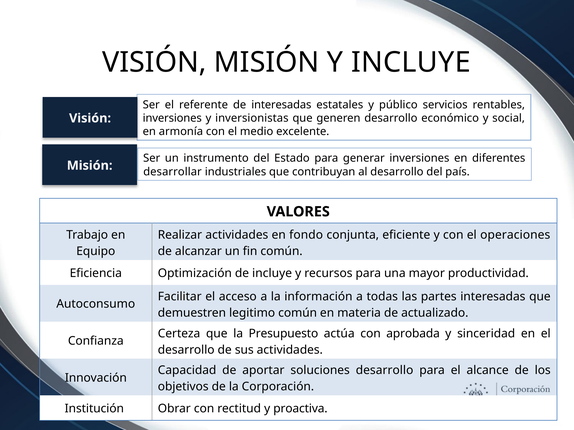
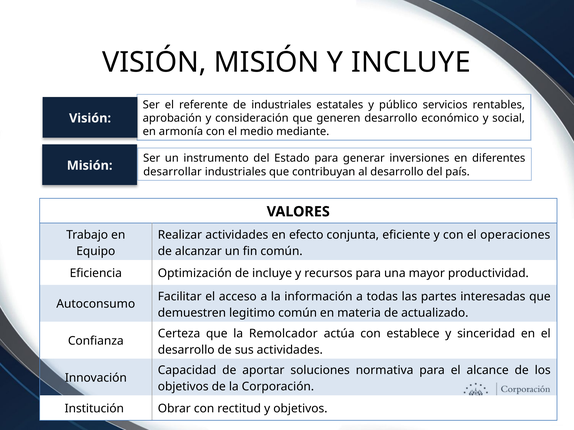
de interesadas: interesadas -> industriales (281, 105)
inversiones: inversiones -> aprobación (172, 118)
inversionistas: inversionistas -> consideración (252, 118)
excelente: excelente -> mediante (303, 132)
fondo: fondo -> efecto (306, 235)
Presupuesto: Presupuesto -> Remolcador (283, 334)
aprobada: aprobada -> establece (413, 334)
soluciones desarrollo: desarrollo -> normativa (385, 371)
y proactiva: proactiva -> objetivos (300, 409)
